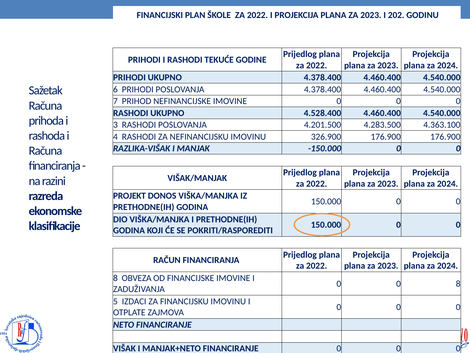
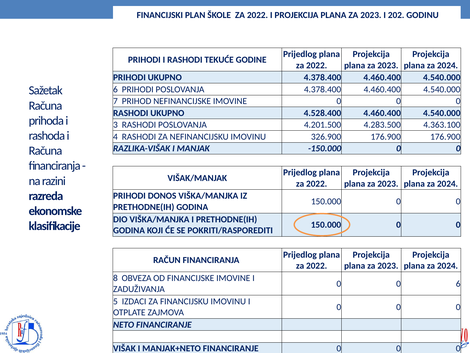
PROJEKT: PROJEKT -> PRIHODI (129, 196)
0 8: 8 -> 6 (458, 283)
